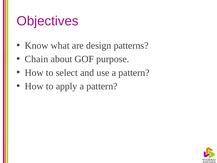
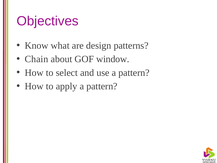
purpose: purpose -> window (113, 59)
